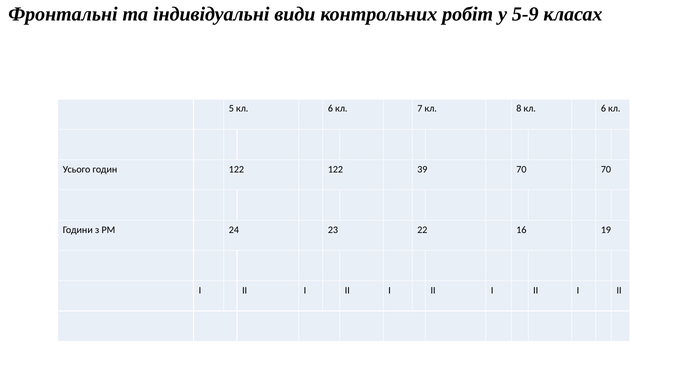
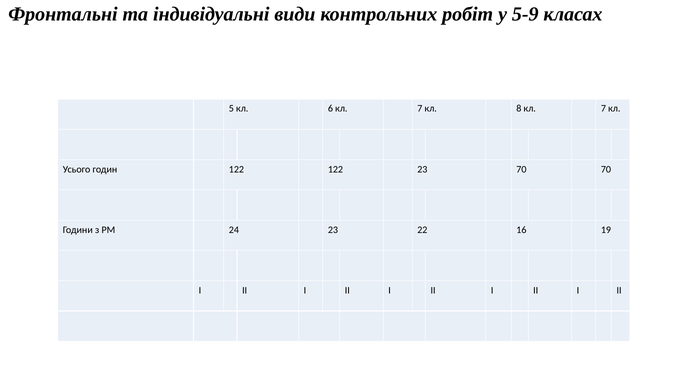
8 кл 6: 6 -> 7 (603, 109)
122 39: 39 -> 23 (422, 169)
